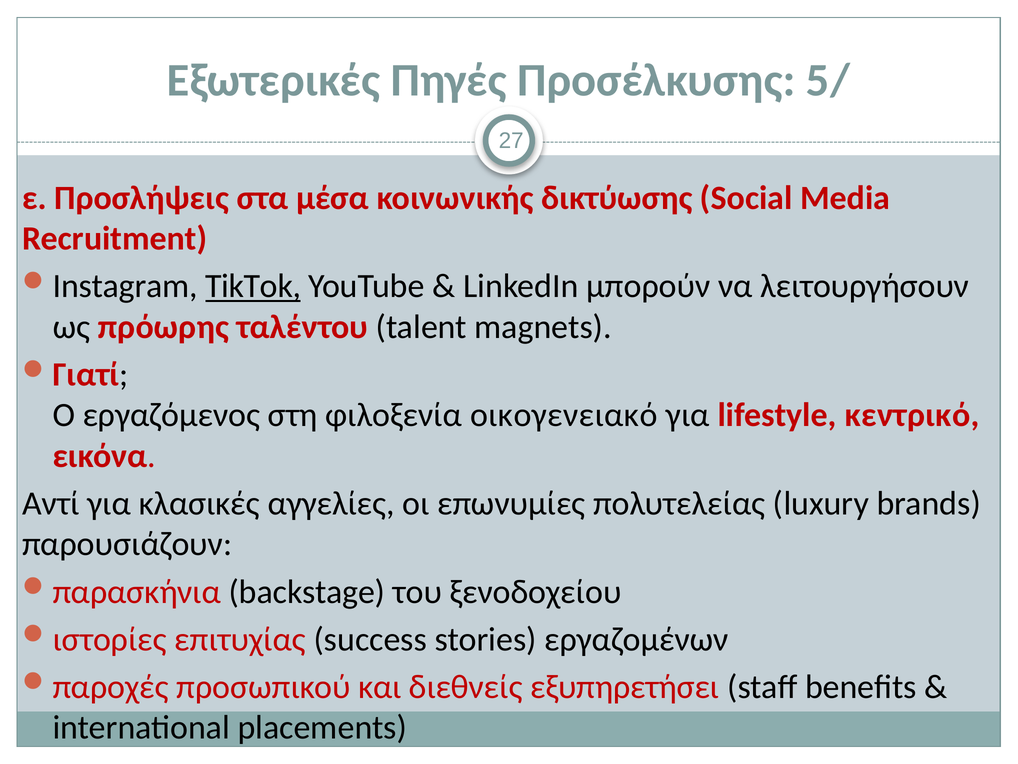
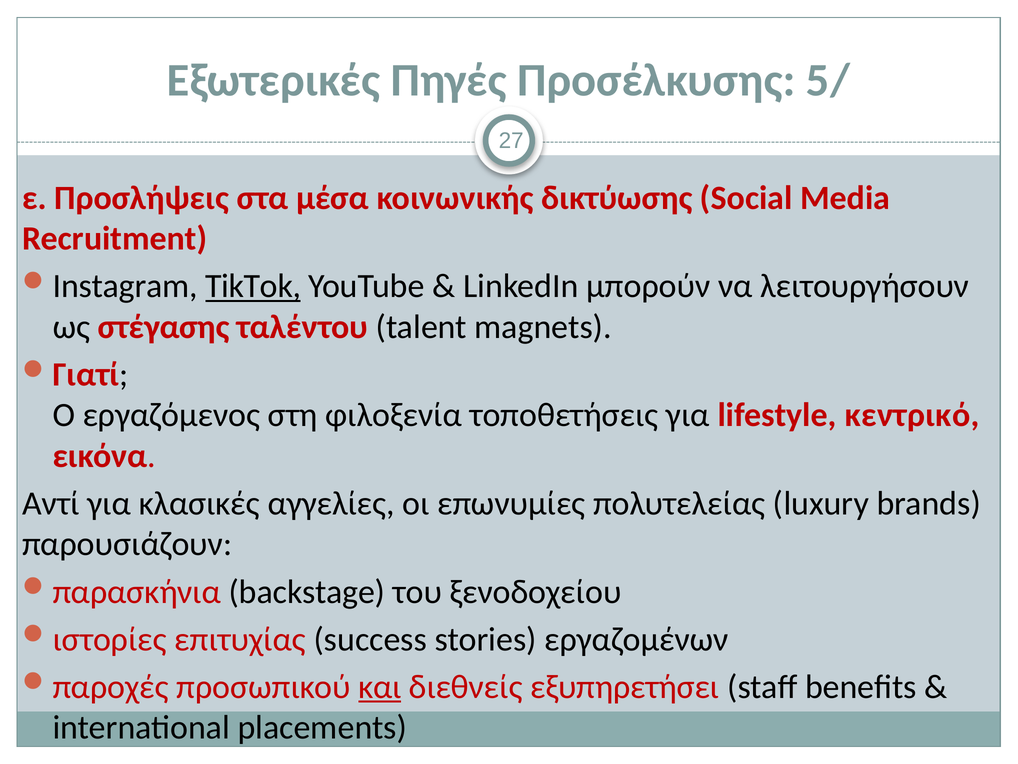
πρόωρης: πρόωρης -> στέγασης (163, 327)
οικογενειακό: οικογενειακό -> τοποθετήσεις (564, 415)
και underline: none -> present (380, 686)
